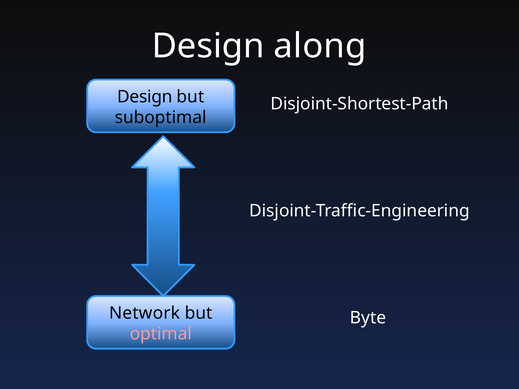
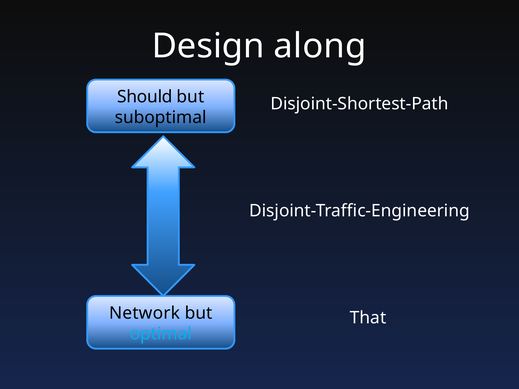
Design: Design -> Should (145, 97)
Byte: Byte -> That (368, 318)
optimal colour: pink -> light blue (161, 334)
